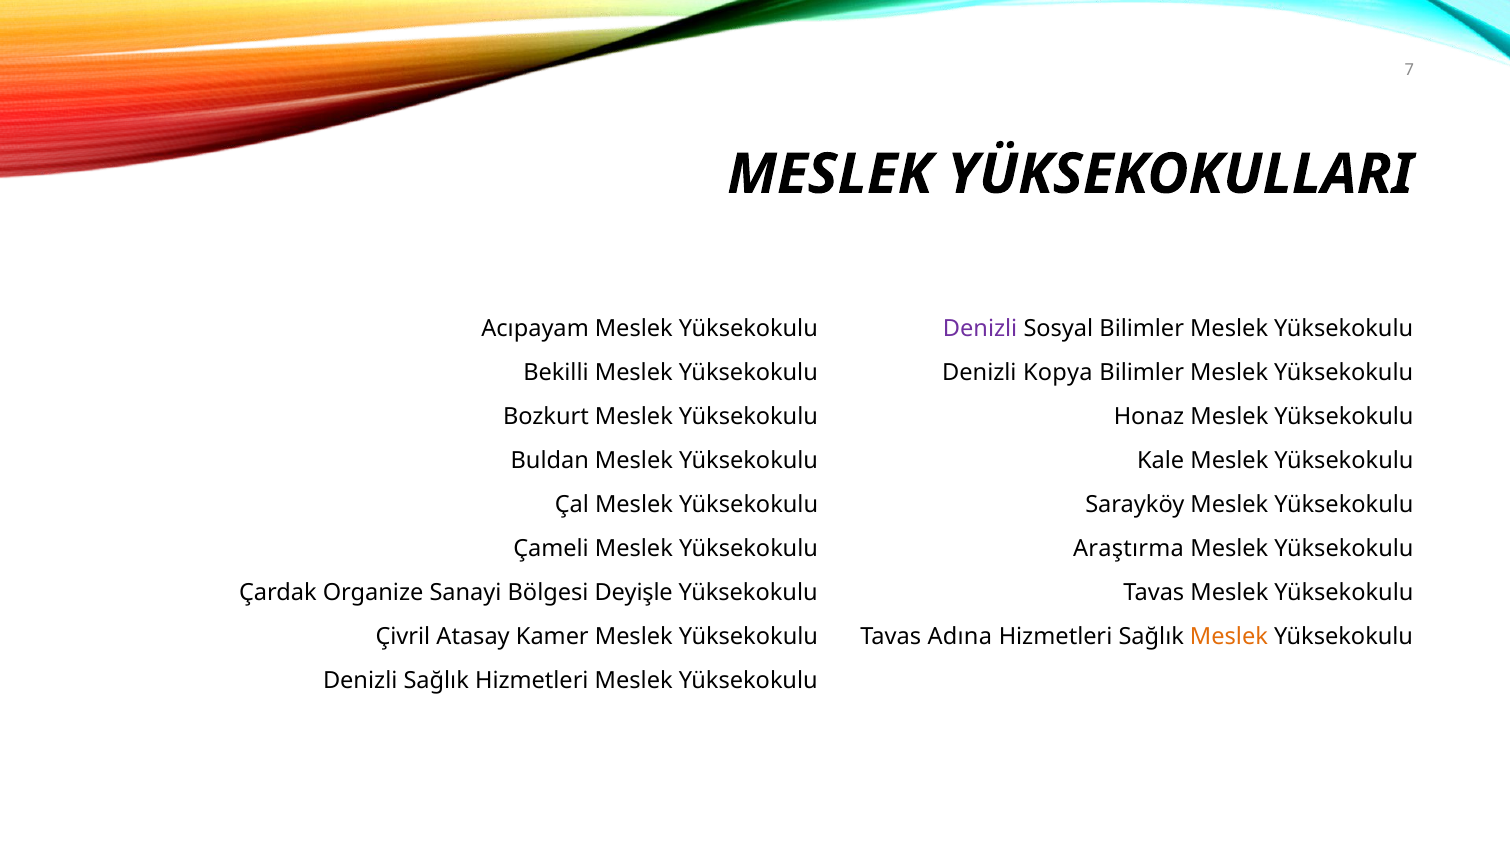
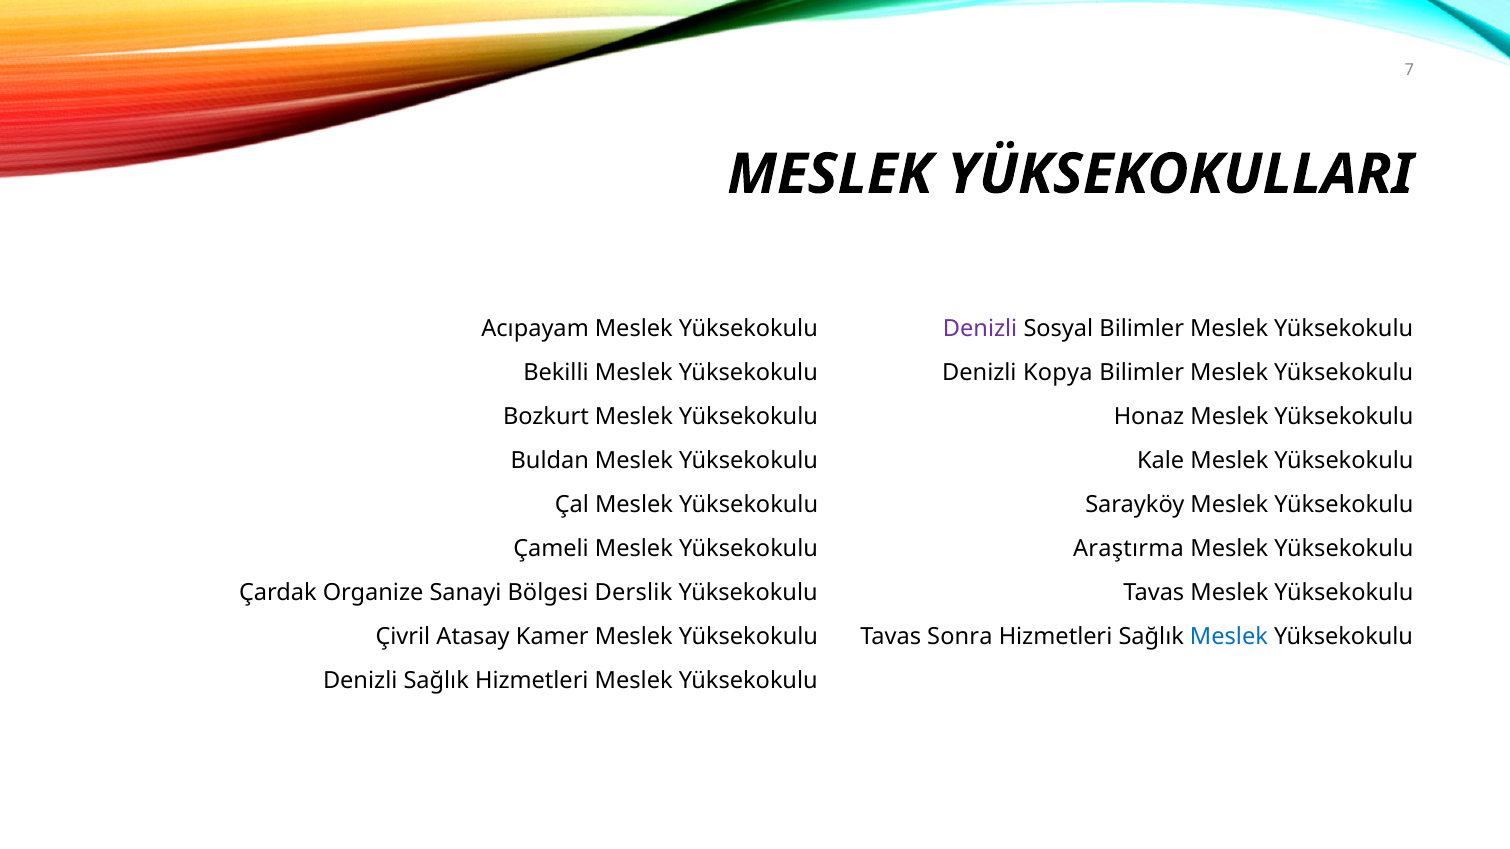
Deyişle: Deyişle -> Derslik (633, 593)
Adına: Adına -> Sonra (960, 637)
Meslek colour: orange -> blue (1229, 637)
